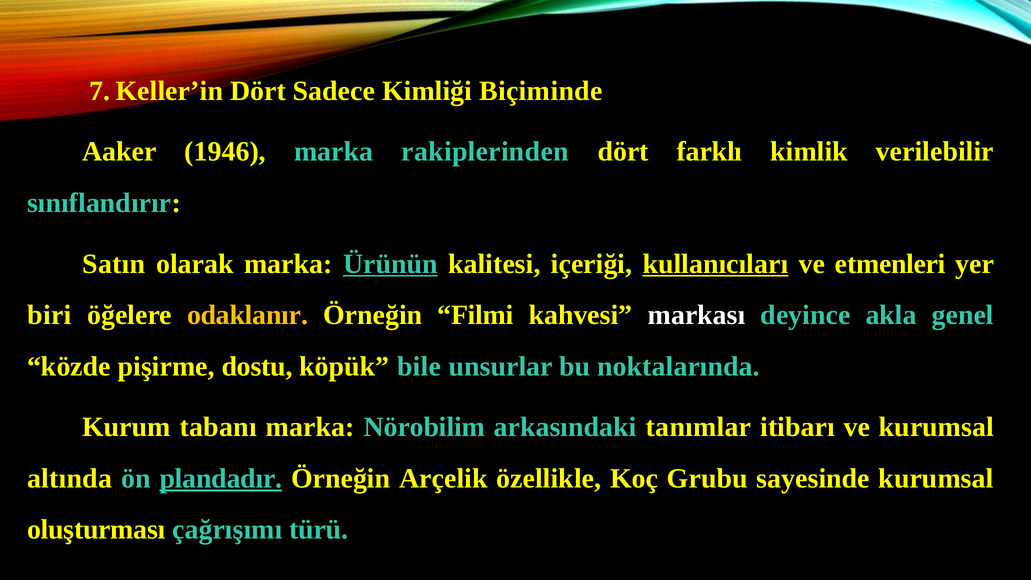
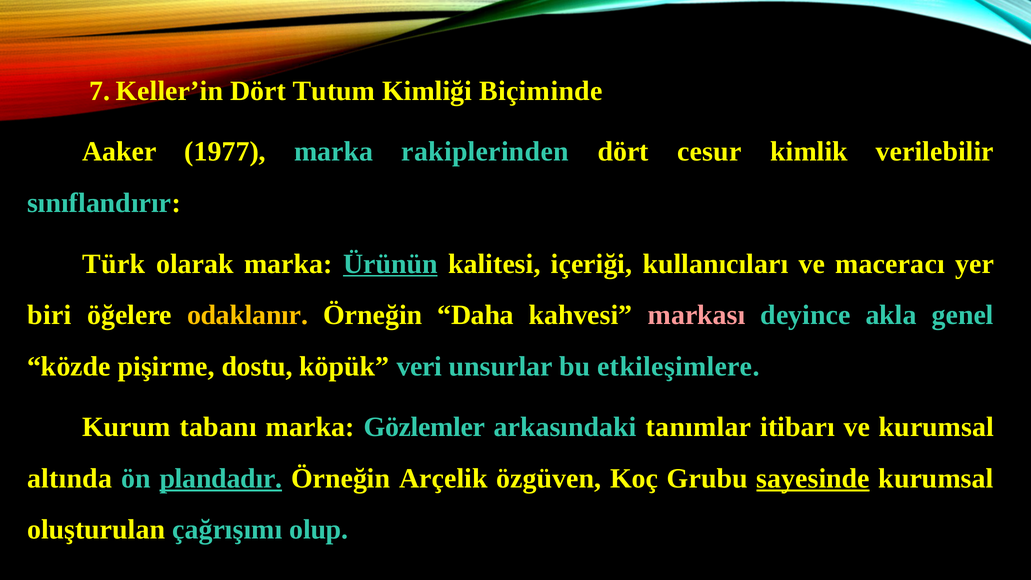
Sadece: Sadece -> Tutum (334, 91)
1946: 1946 -> 1977 (225, 152)
farklı: farklı -> cesur (709, 152)
Satın: Satın -> Türk (114, 264)
kullanıcıları underline: present -> none (715, 264)
etmenleri: etmenleri -> maceracı (890, 264)
Filmi: Filmi -> Daha (476, 315)
markası colour: white -> pink (697, 315)
bile: bile -> veri (419, 366)
noktalarında: noktalarında -> etkileşimlere (678, 366)
Nörobilim: Nörobilim -> Gözlemler (424, 427)
özellikle: özellikle -> özgüven (549, 478)
sayesinde underline: none -> present (813, 478)
oluşturması: oluşturması -> oluşturulan (96, 530)
türü: türü -> olup (319, 530)
